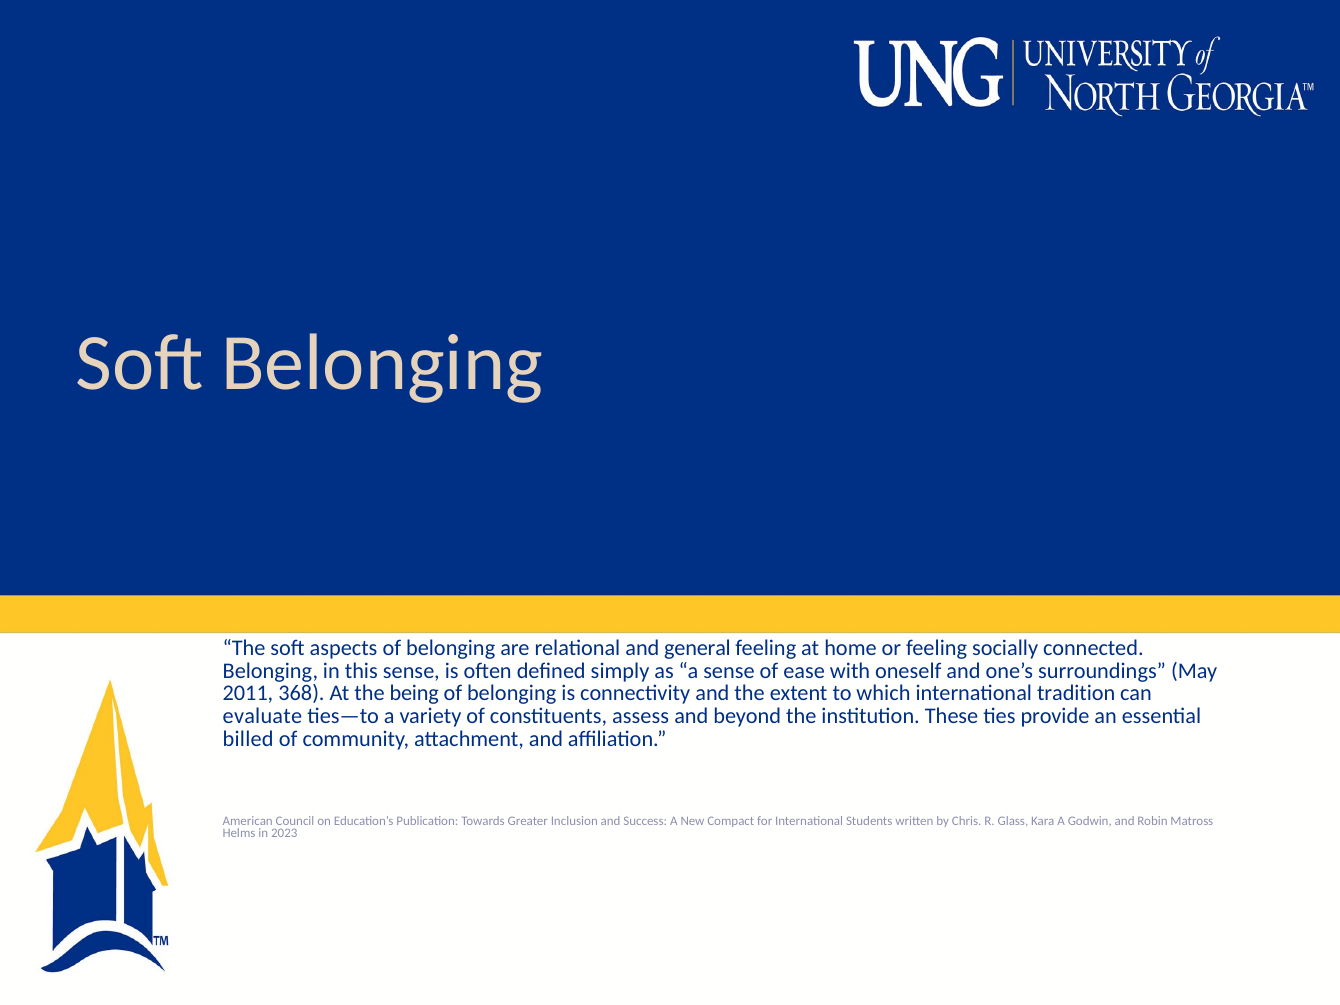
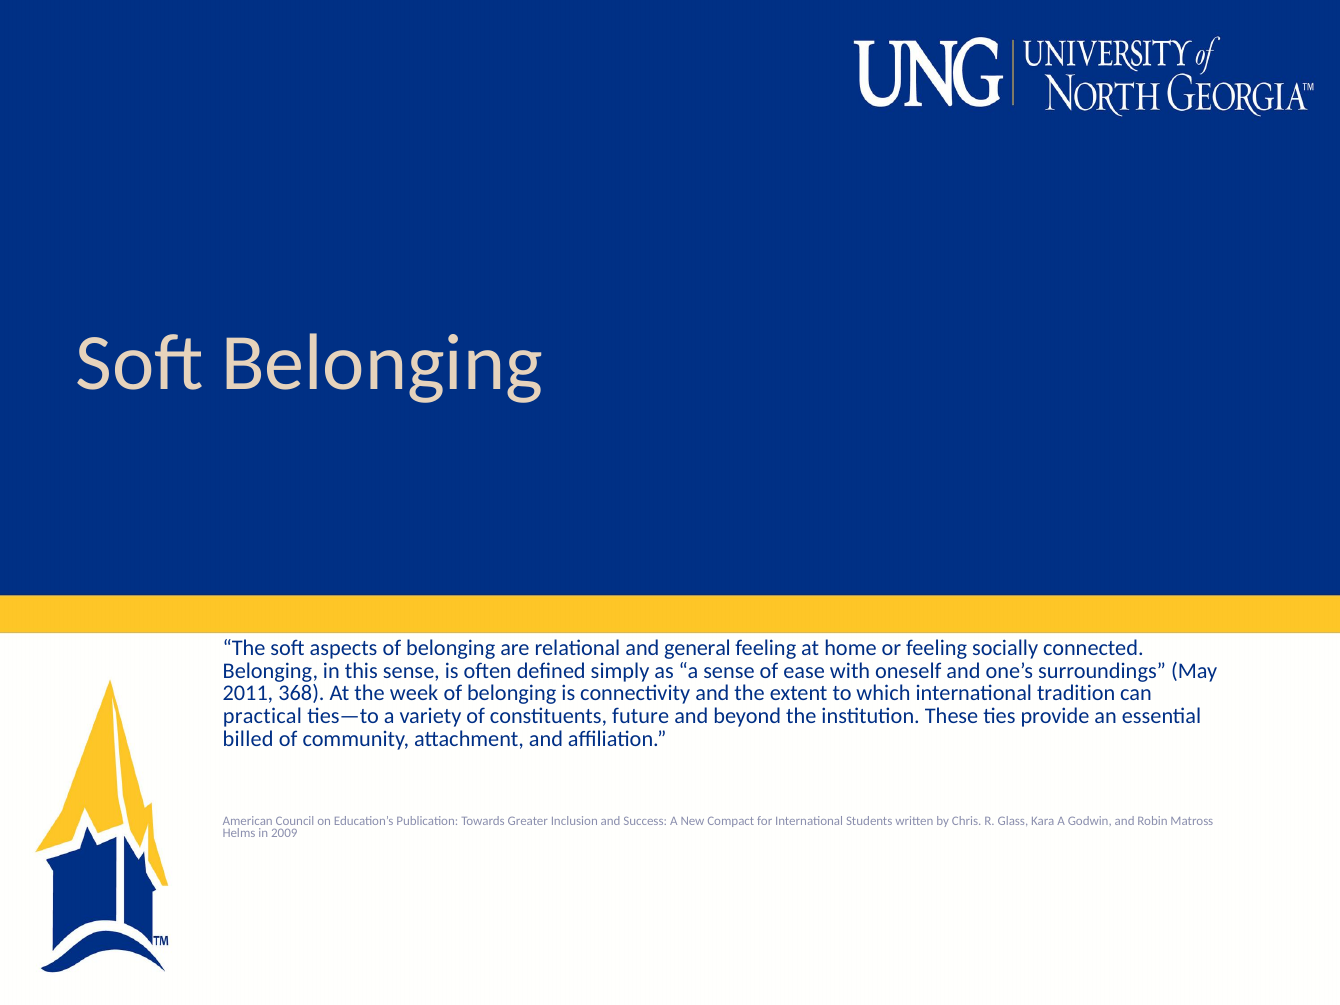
being: being -> week (414, 694)
evaluate: evaluate -> practical (262, 716)
assess: assess -> future (641, 716)
2023: 2023 -> 2009 (284, 833)
